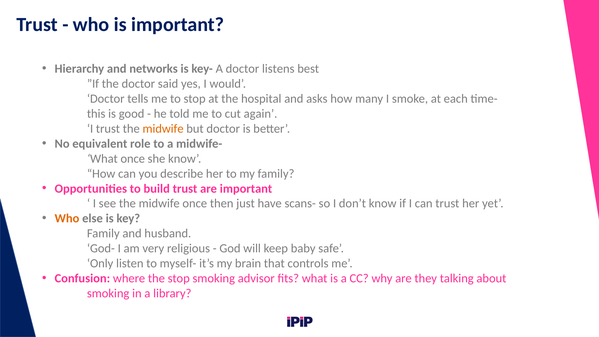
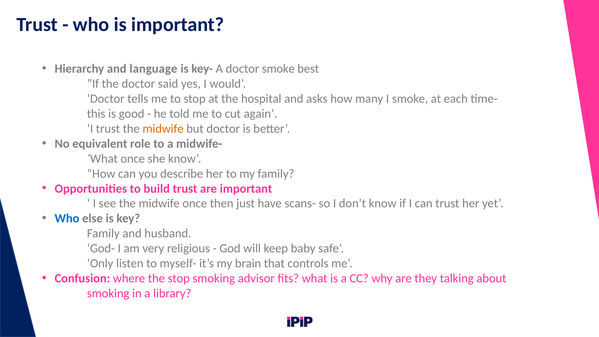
networks: networks -> language (153, 69)
doctor listens: listens -> smoke (278, 69)
Who colour: orange -> blue (67, 218)
